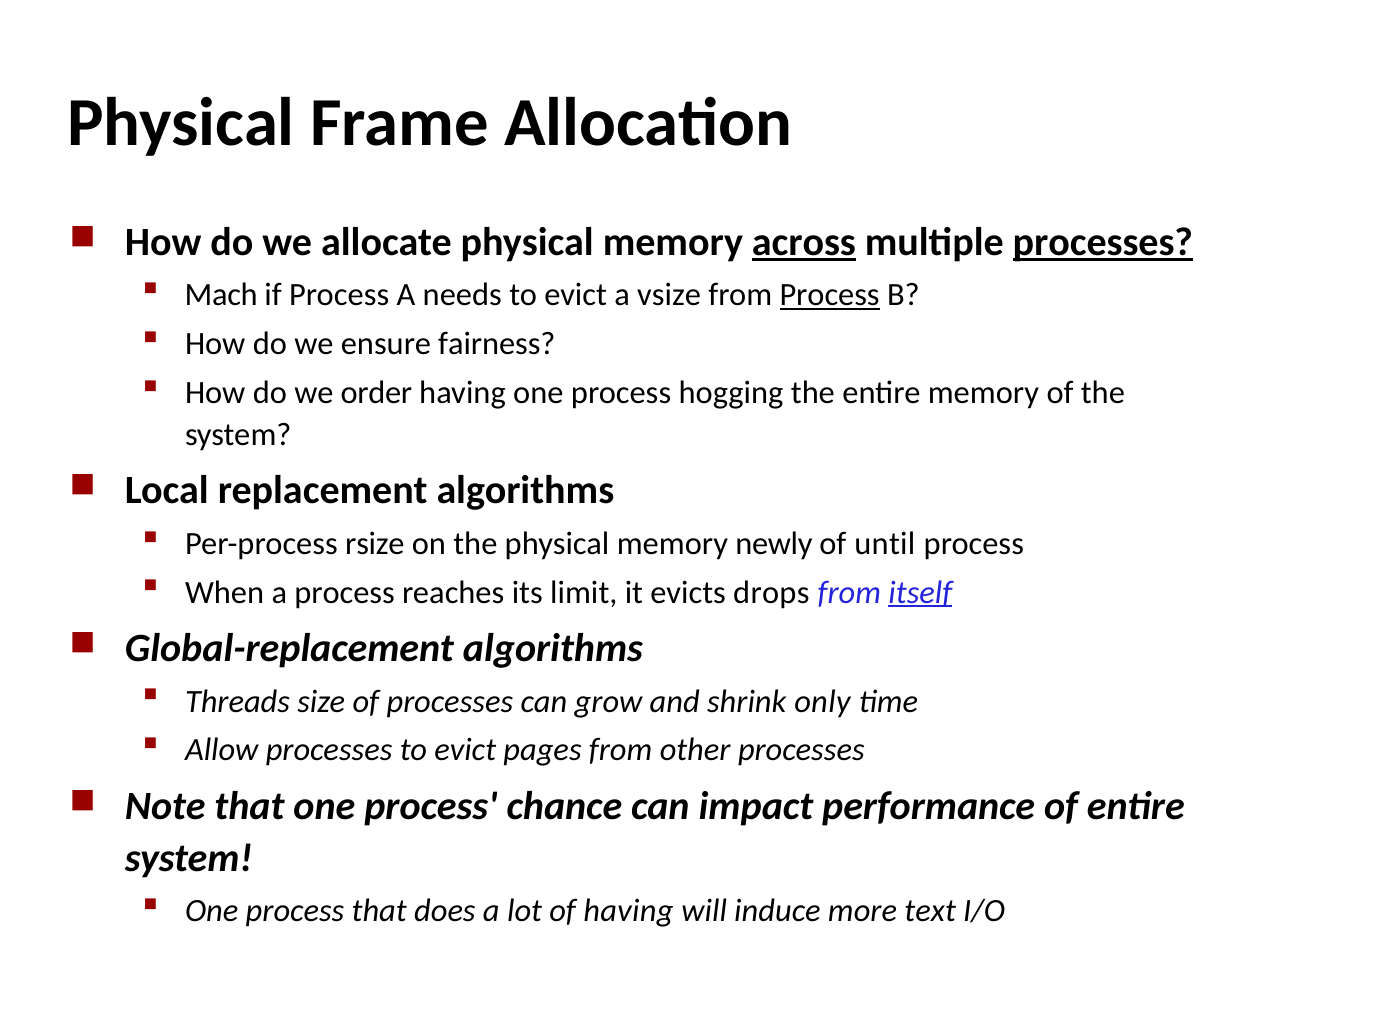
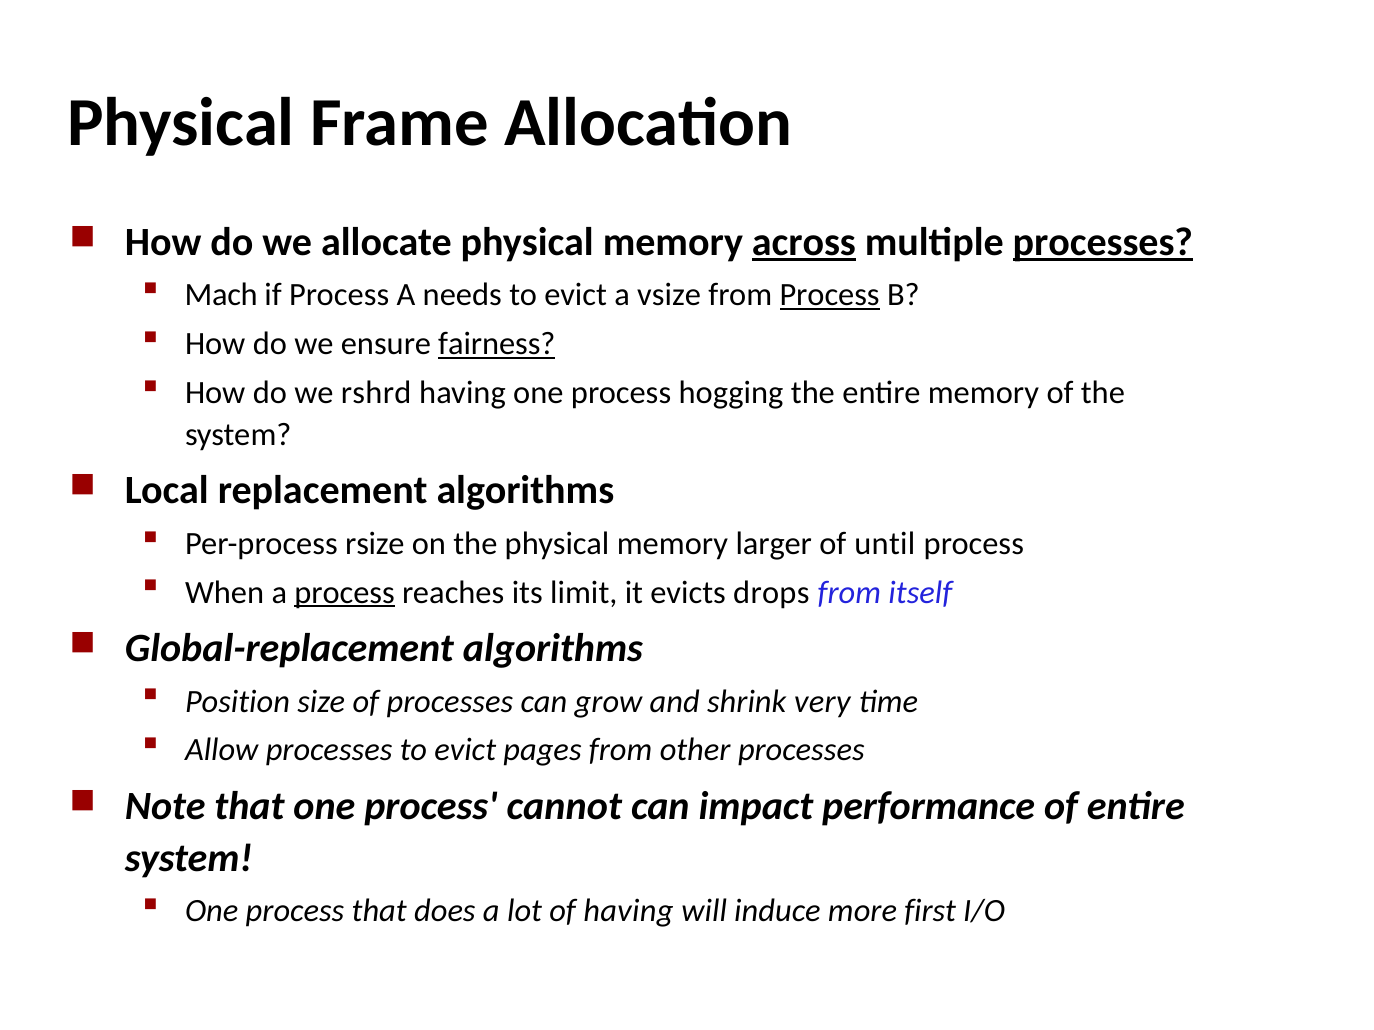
fairness underline: none -> present (497, 344)
order: order -> rshrd (376, 393)
newly: newly -> larger (774, 544)
process underline: none -> present (345, 593)
itself underline: present -> none (920, 593)
Threads: Threads -> Position (237, 702)
only: only -> very (822, 702)
chance: chance -> cannot (564, 807)
text: text -> first (930, 911)
